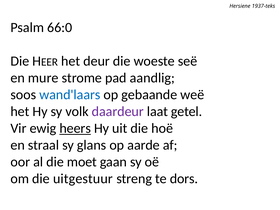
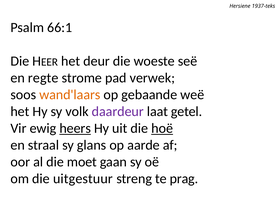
66:0: 66:0 -> 66:1 (60, 28)
mure: mure -> regte (43, 78)
aandlig: aandlig -> verwek (152, 78)
wand'laars colour: blue -> orange (70, 95)
hoë underline: none -> present (162, 128)
dors: dors -> prag (184, 179)
